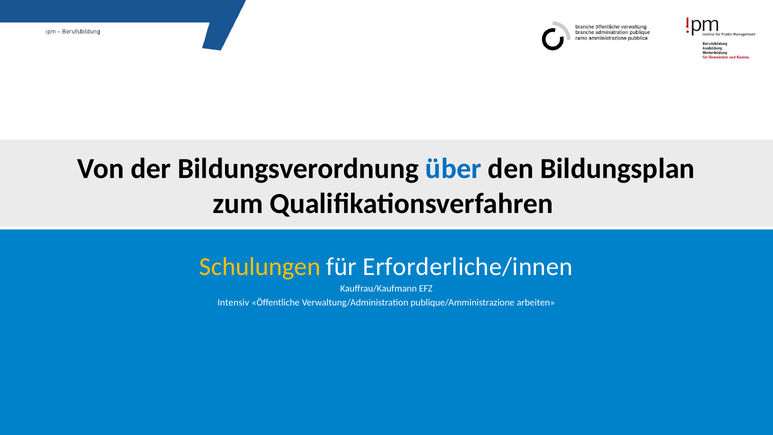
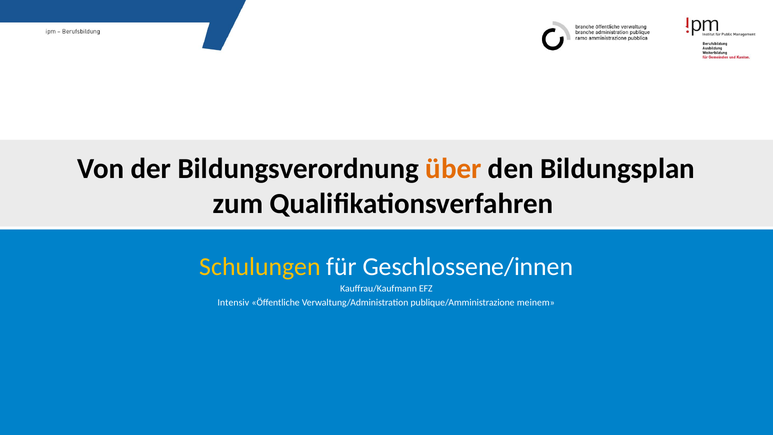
über colour: blue -> orange (453, 169)
Erforderliche/innen: Erforderliche/innen -> Geschlossene/innen (468, 267)
arbeiten: arbeiten -> meinem (536, 302)
